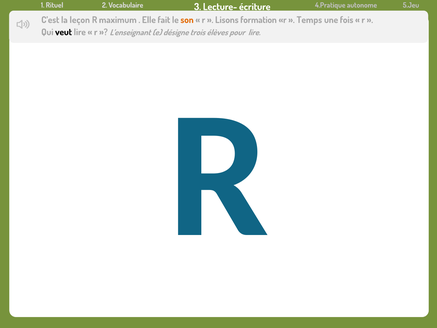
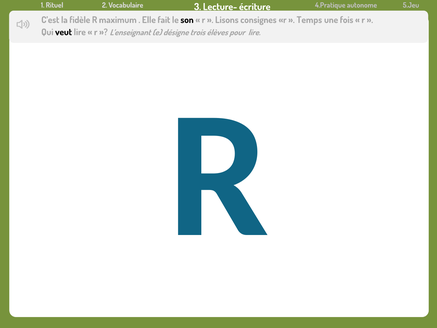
leçon: leçon -> fidèle (80, 20)
son colour: orange -> black (187, 20)
formation: formation -> consignes (258, 20)
